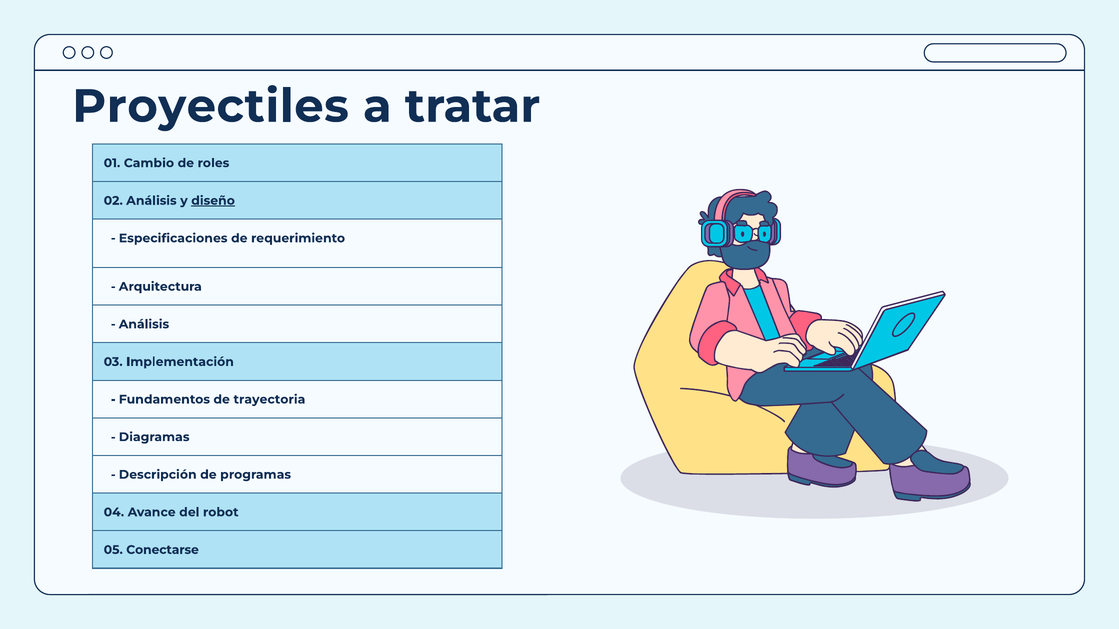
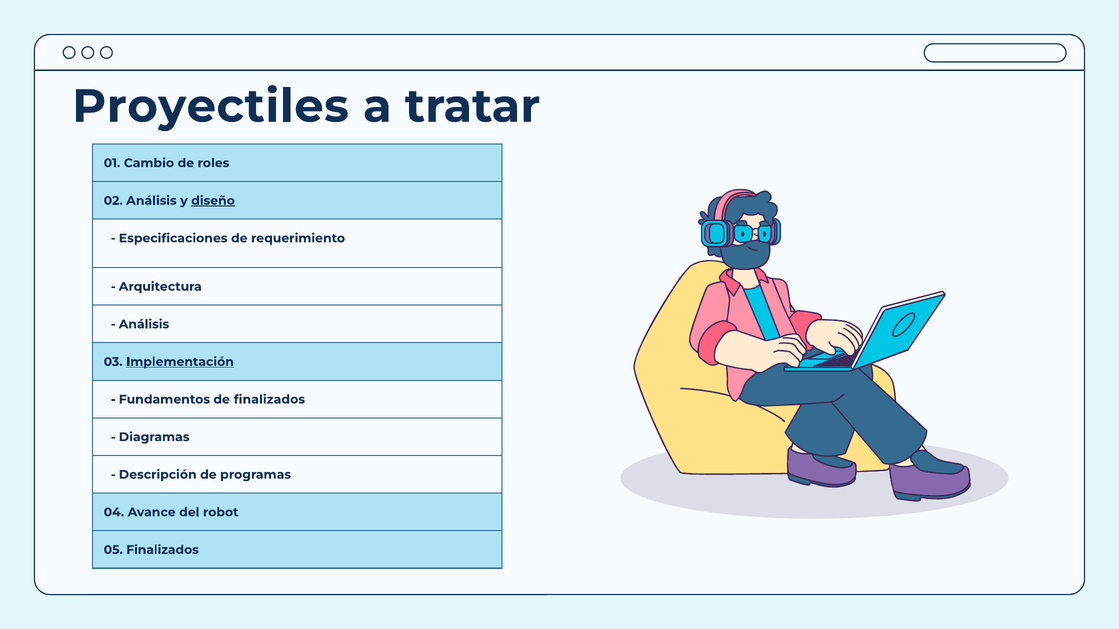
Implementación underline: none -> present (180, 362)
de trayectoria: trayectoria -> finalizados (269, 400)
05 Conectarse: Conectarse -> Finalizados (162, 550)
